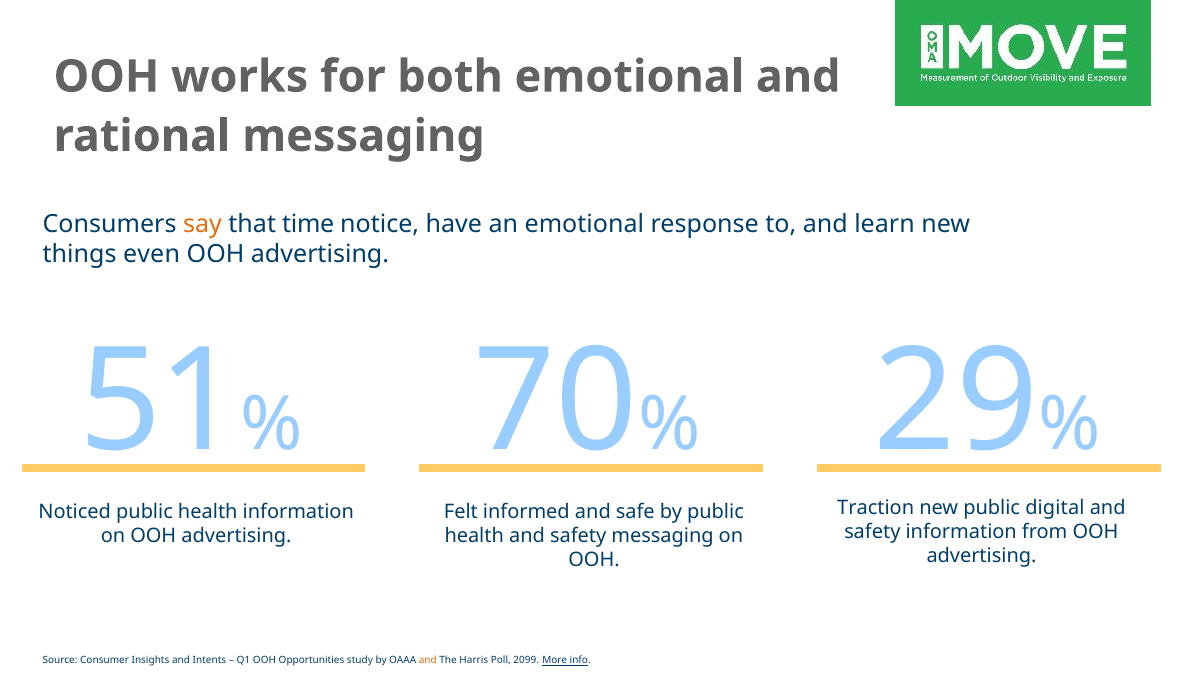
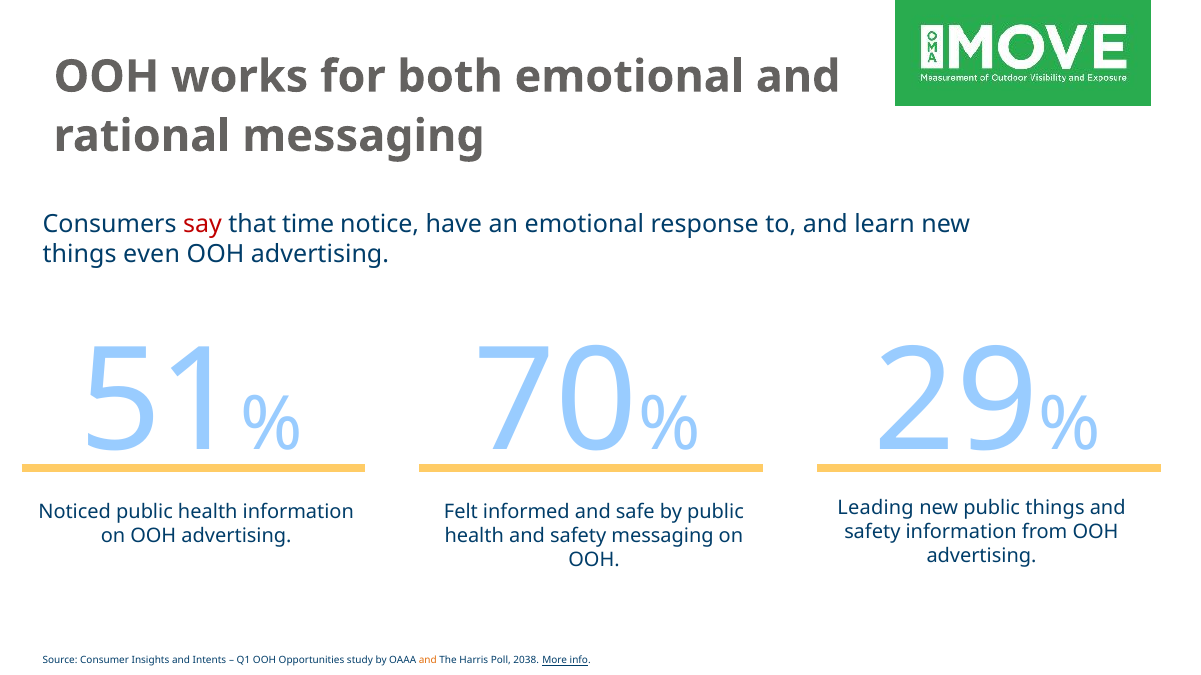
say colour: orange -> red (202, 224)
Traction: Traction -> Leading (876, 508)
public digital: digital -> things (1055, 508)
2099: 2099 -> 2038 (526, 661)
